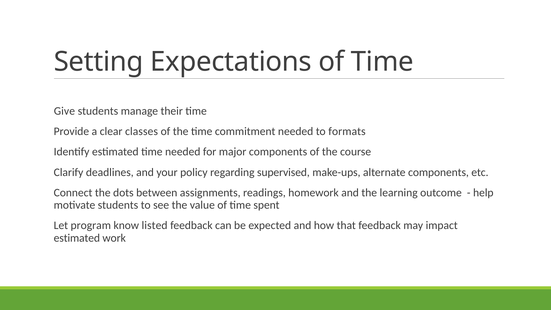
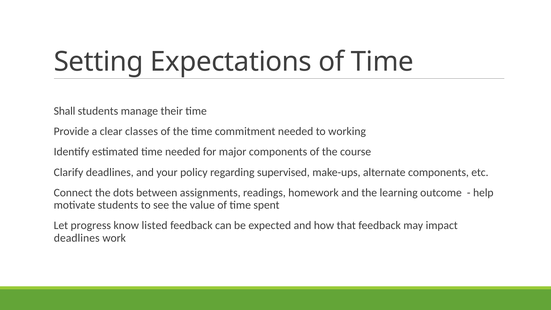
Give: Give -> Shall (65, 111)
formats: formats -> working (347, 131)
program: program -> progress (91, 225)
estimated: estimated -> deadlines (77, 238)
